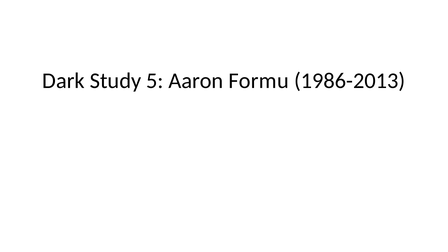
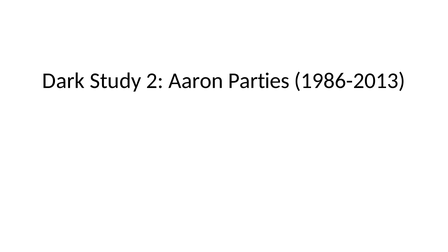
5: 5 -> 2 (155, 81)
Formu: Formu -> Parties (259, 81)
